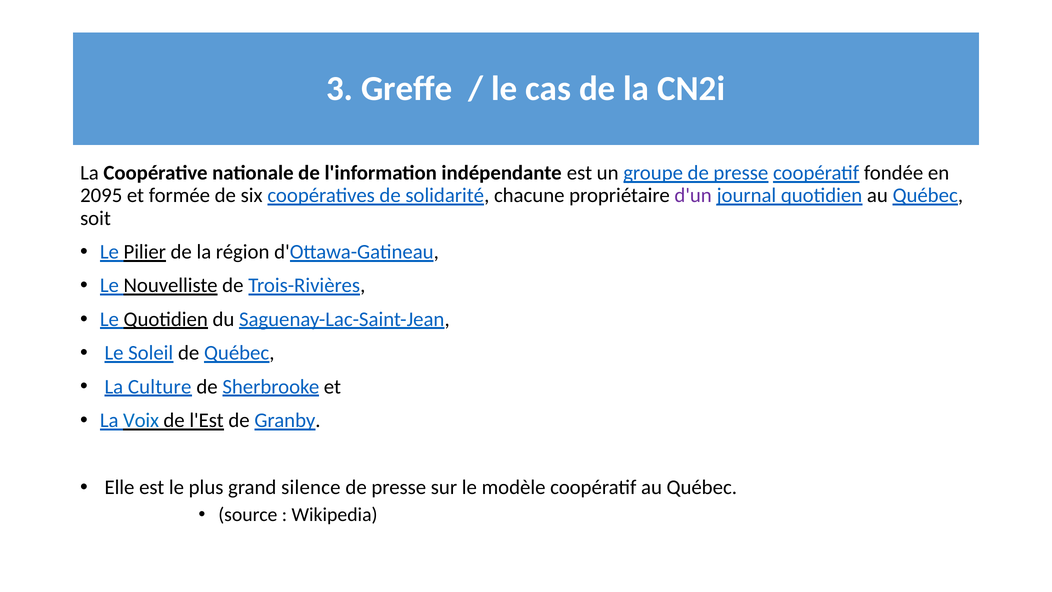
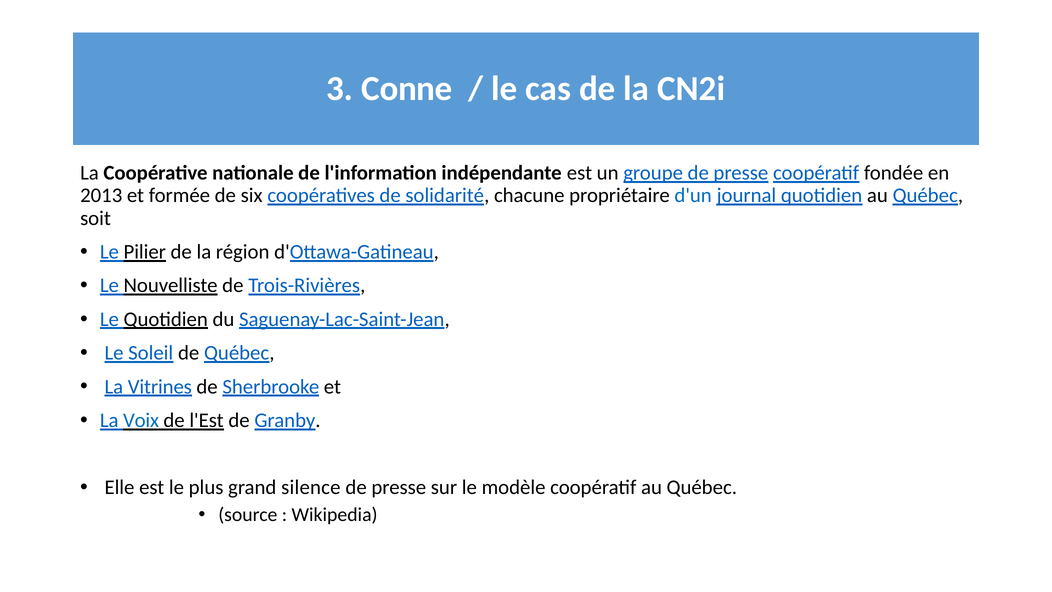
Greffe: Greffe -> Conne (407, 88)
2095: 2095 -> 2013 (101, 196)
d'un colour: purple -> blue (693, 196)
Culture: Culture -> Vitrines (160, 387)
